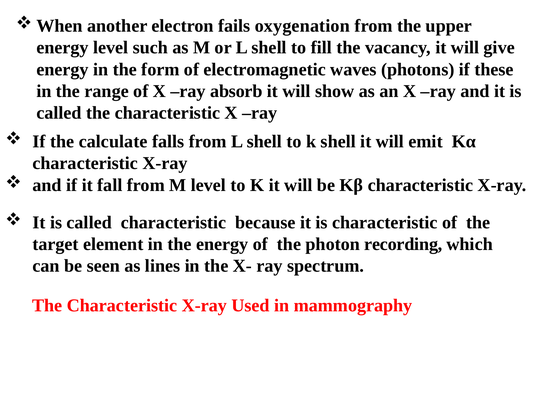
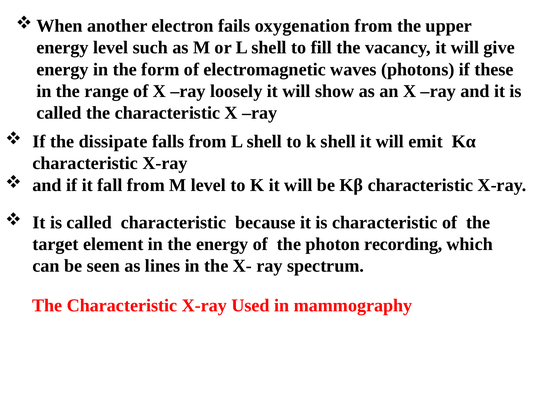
absorb: absorb -> loosely (236, 91)
calculate: calculate -> dissipate (113, 142)
